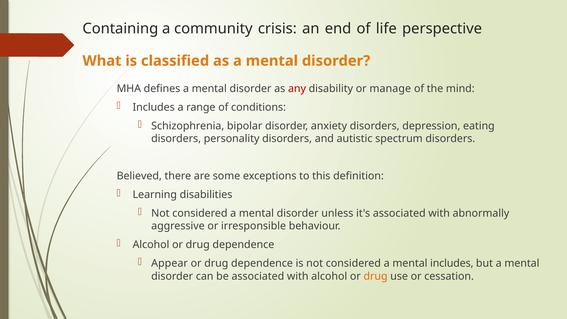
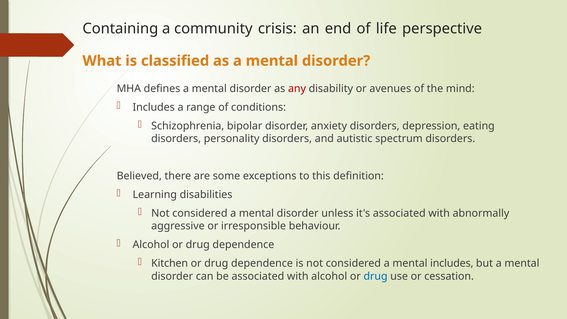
manage: manage -> avenues (390, 89)
Appear: Appear -> Kitchen (170, 263)
drug colour: orange -> blue (376, 276)
